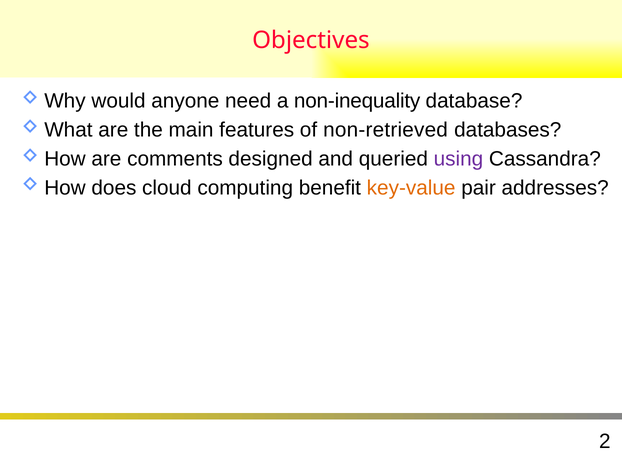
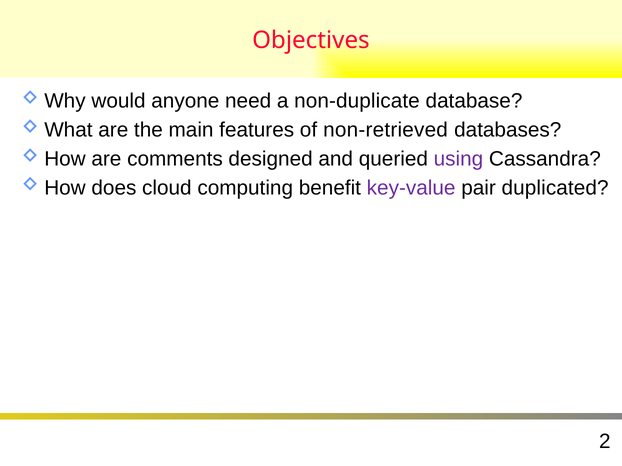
non-inequality: non-inequality -> non-duplicate (357, 101)
key-value colour: orange -> purple (411, 188)
addresses: addresses -> duplicated (555, 188)
